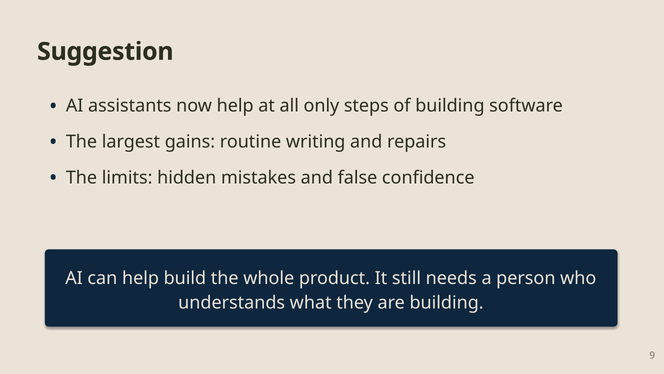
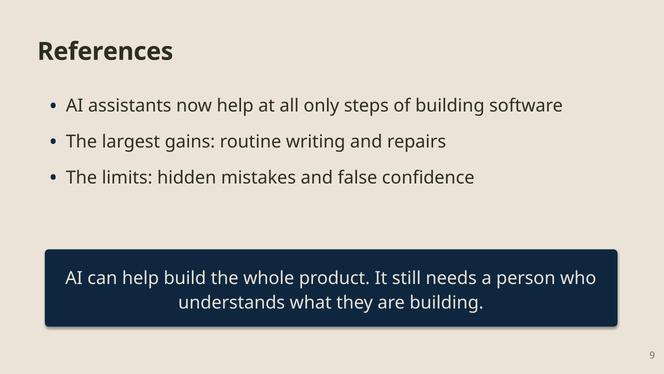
Suggestion: Suggestion -> References (105, 52)
